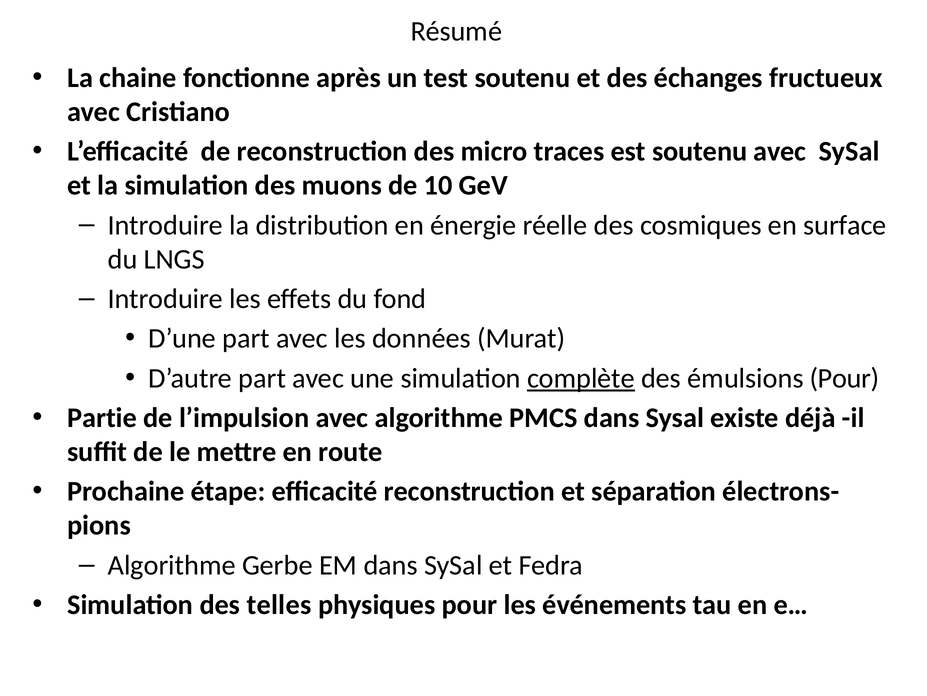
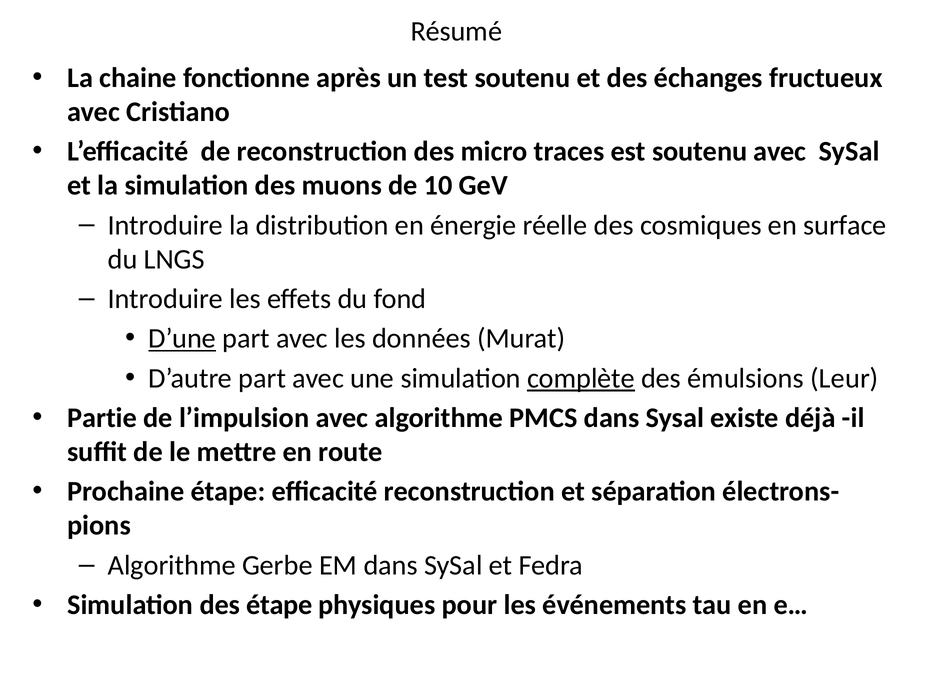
D’une underline: none -> present (182, 338)
émulsions Pour: Pour -> Leur (844, 378)
des telles: telles -> étape (279, 604)
